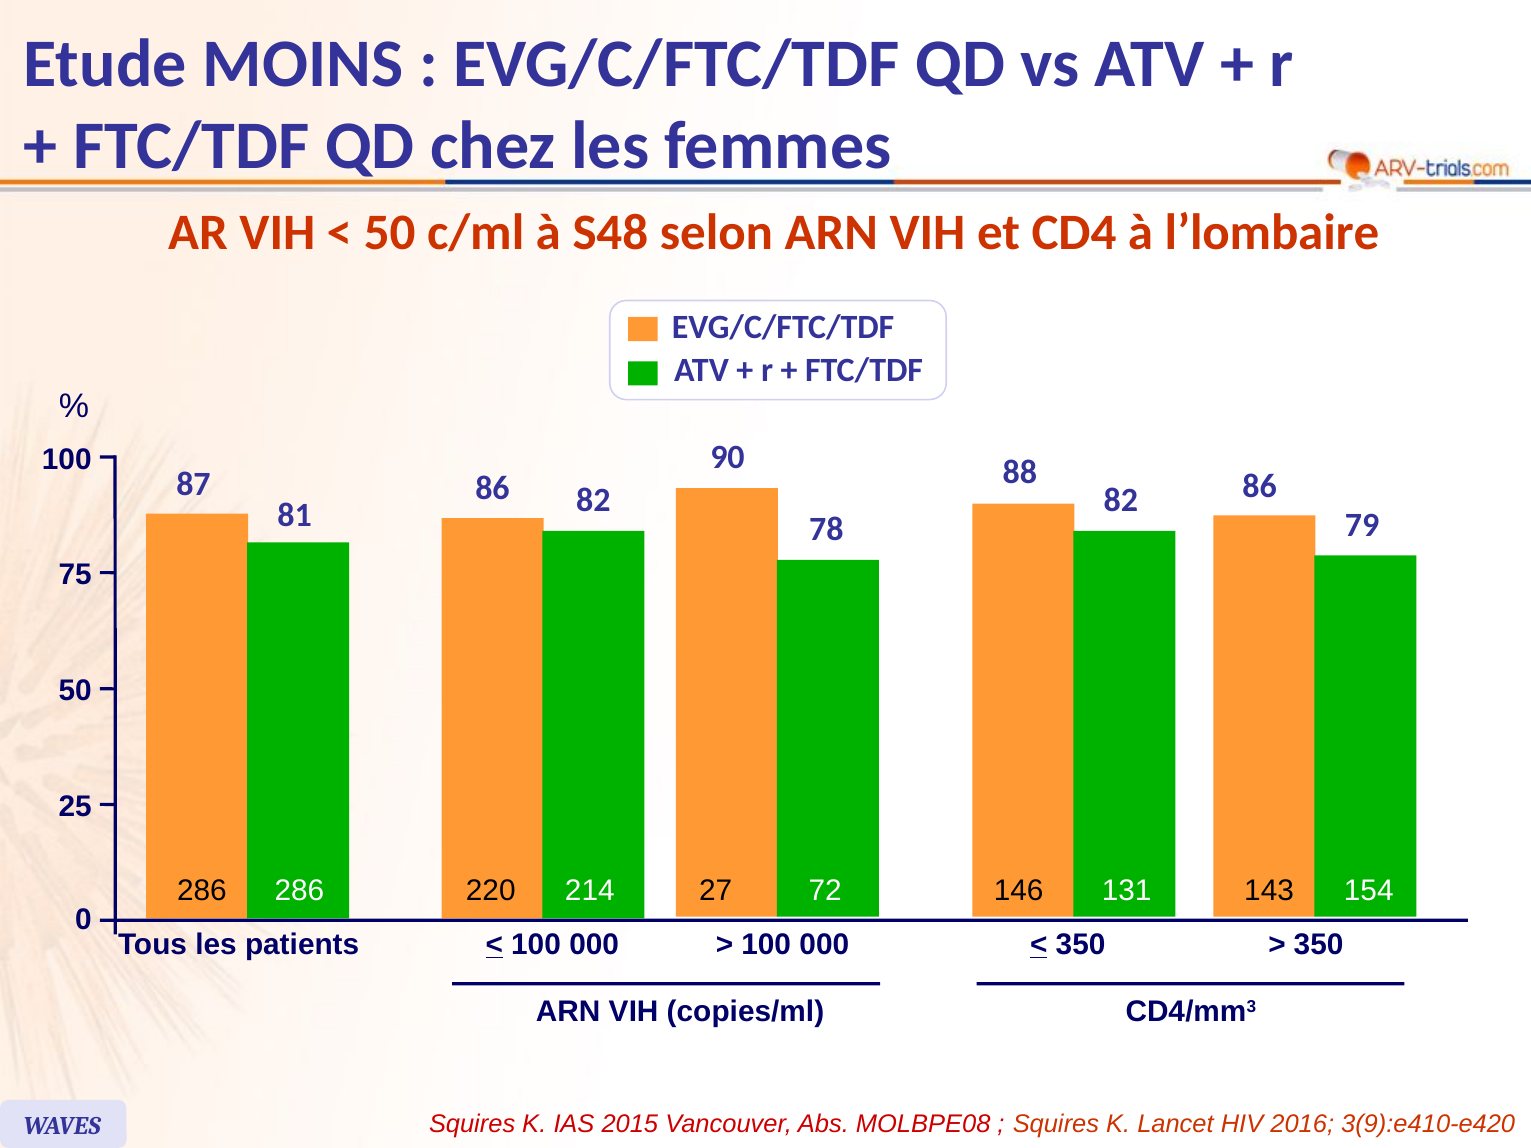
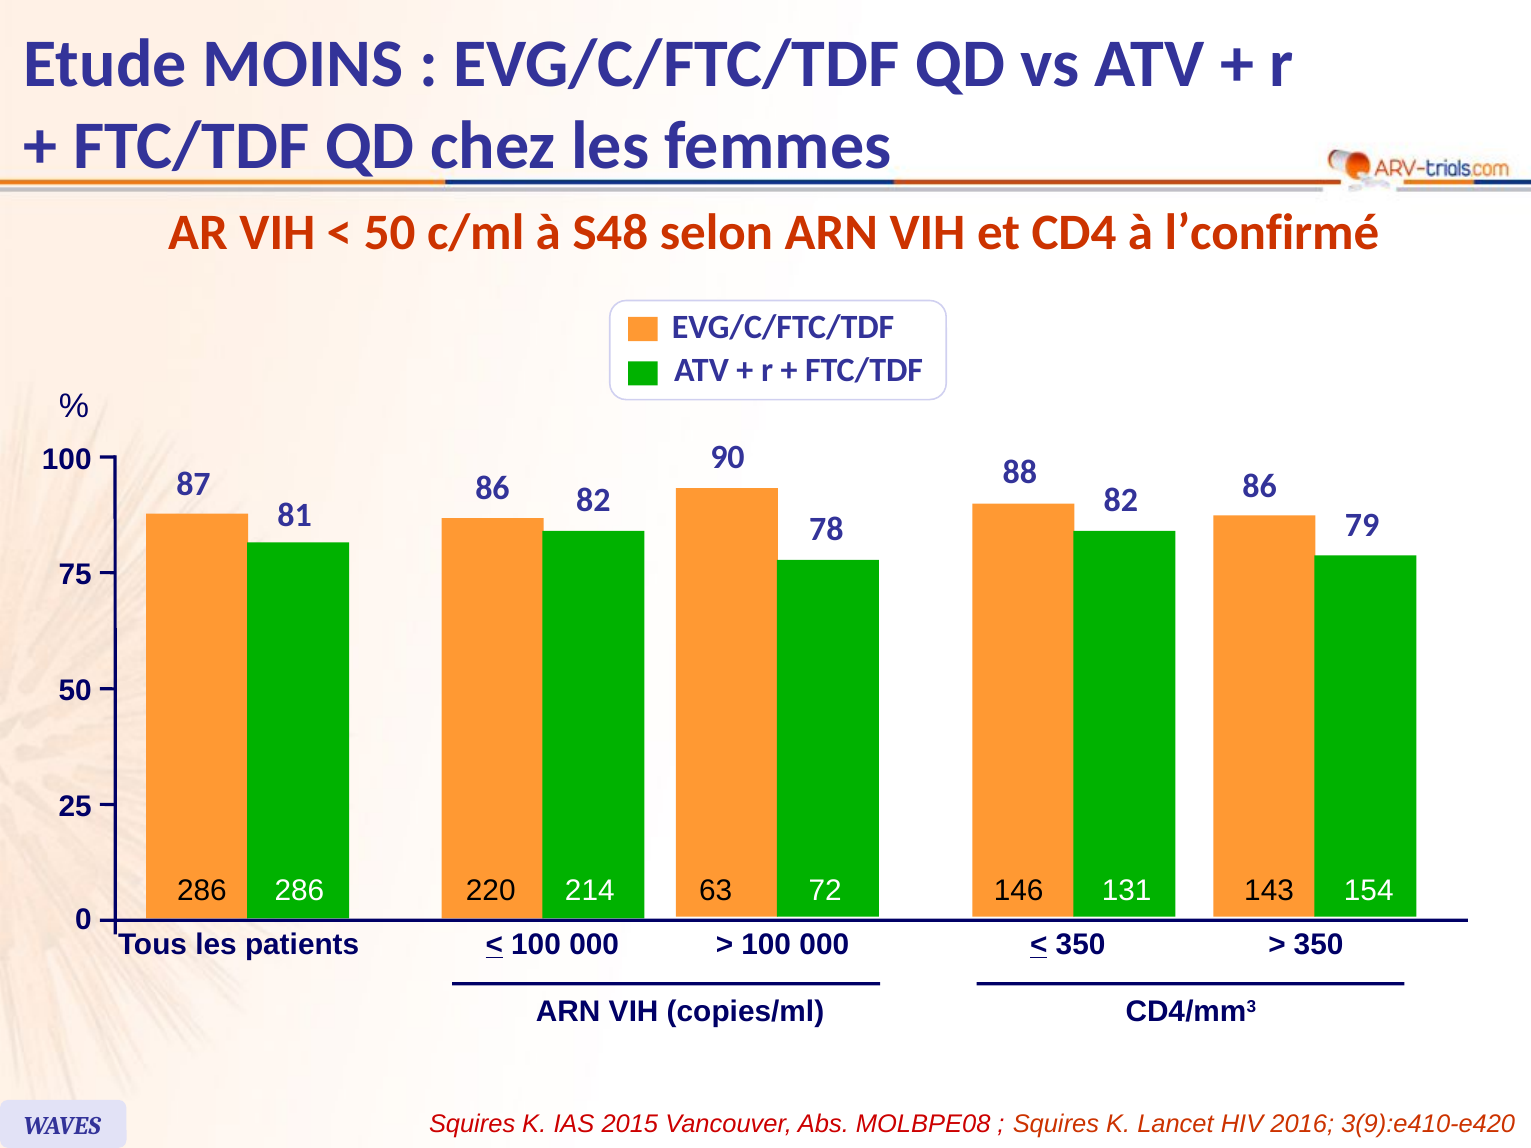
l’lombaire: l’lombaire -> l’confirmé (1272, 233)
27: 27 -> 63 (716, 891)
